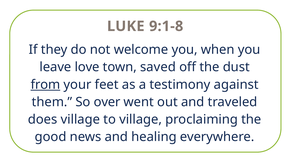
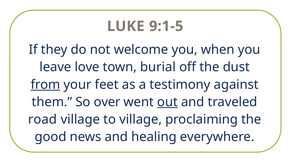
9:1-8: 9:1-8 -> 9:1-5 (166, 26)
saved: saved -> burial (158, 67)
out underline: none -> present (167, 102)
does: does -> road (43, 120)
